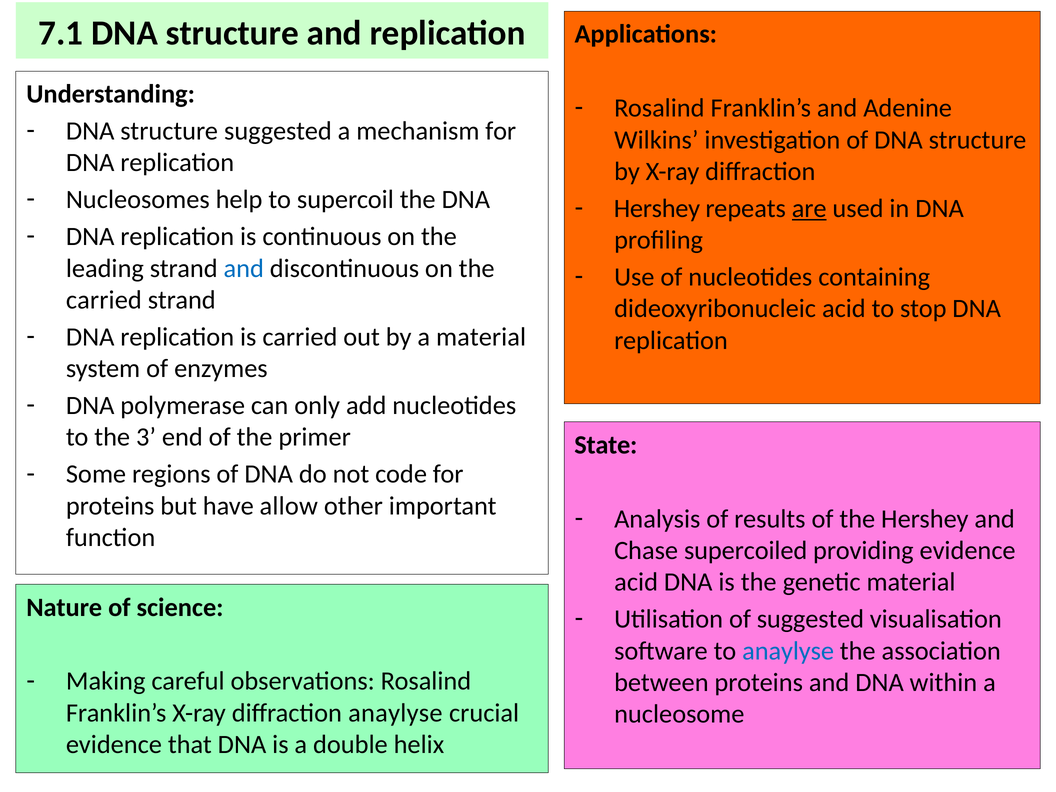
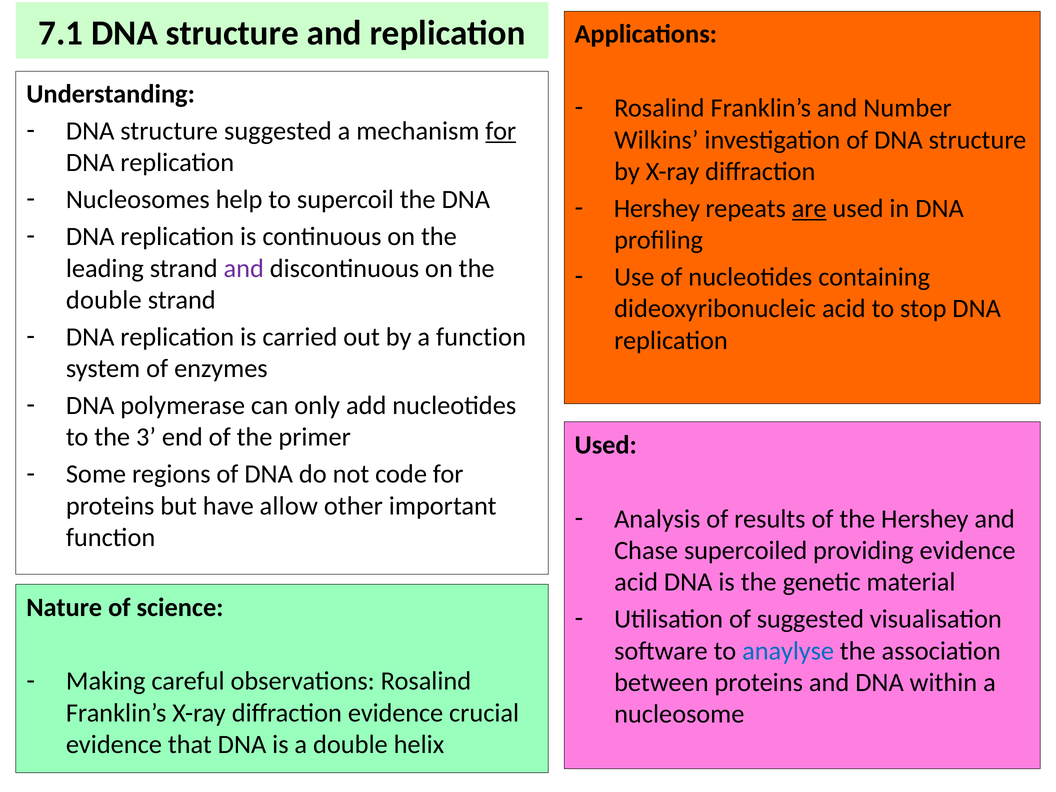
Adenine: Adenine -> Number (908, 108)
for underline: none -> present (501, 131)
and colour: blue -> purple (244, 268)
carried: carried -> double (104, 300)
a material: material -> function (481, 337)
State: State -> Used (606, 445)
diffraction anaylyse: anaylyse -> evidence (396, 713)
